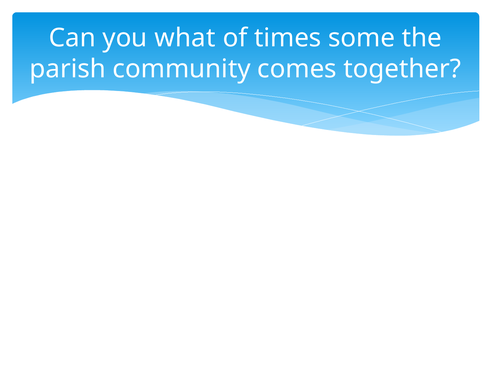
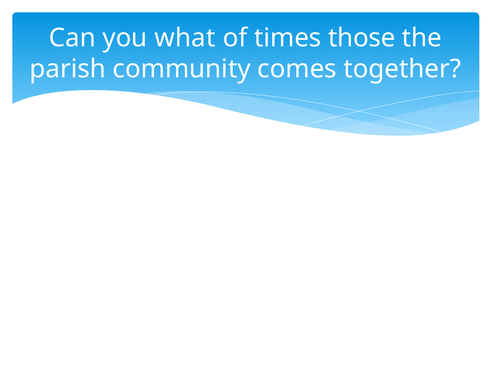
some: some -> those (362, 38)
